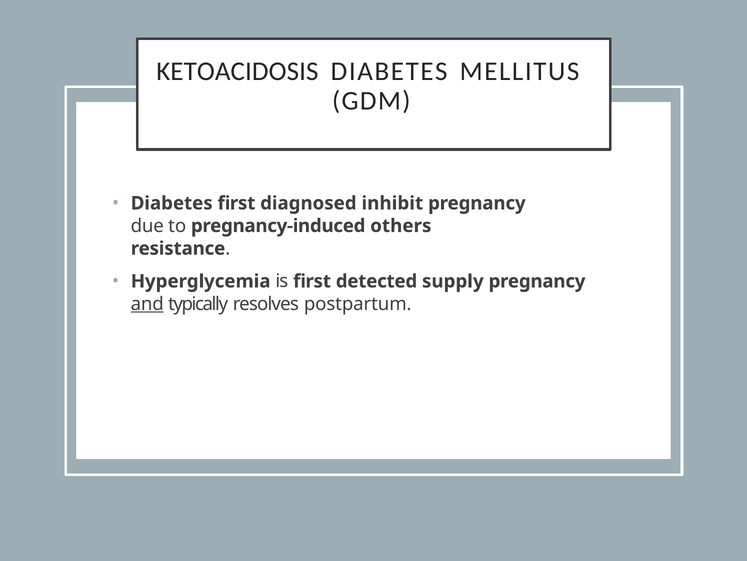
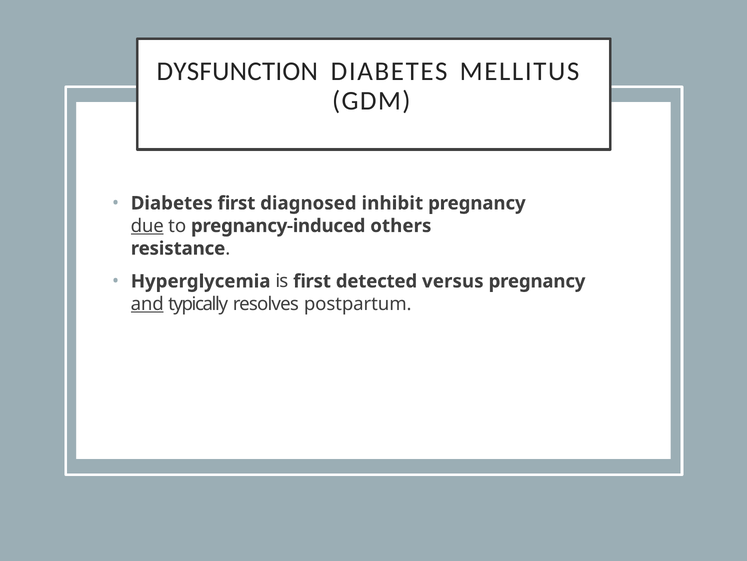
KETOACIDOSIS: KETOACIDOSIS -> DYSFUNCTION (237, 71)
due underline: none -> present (147, 226)
supply: supply -> versus (453, 281)
